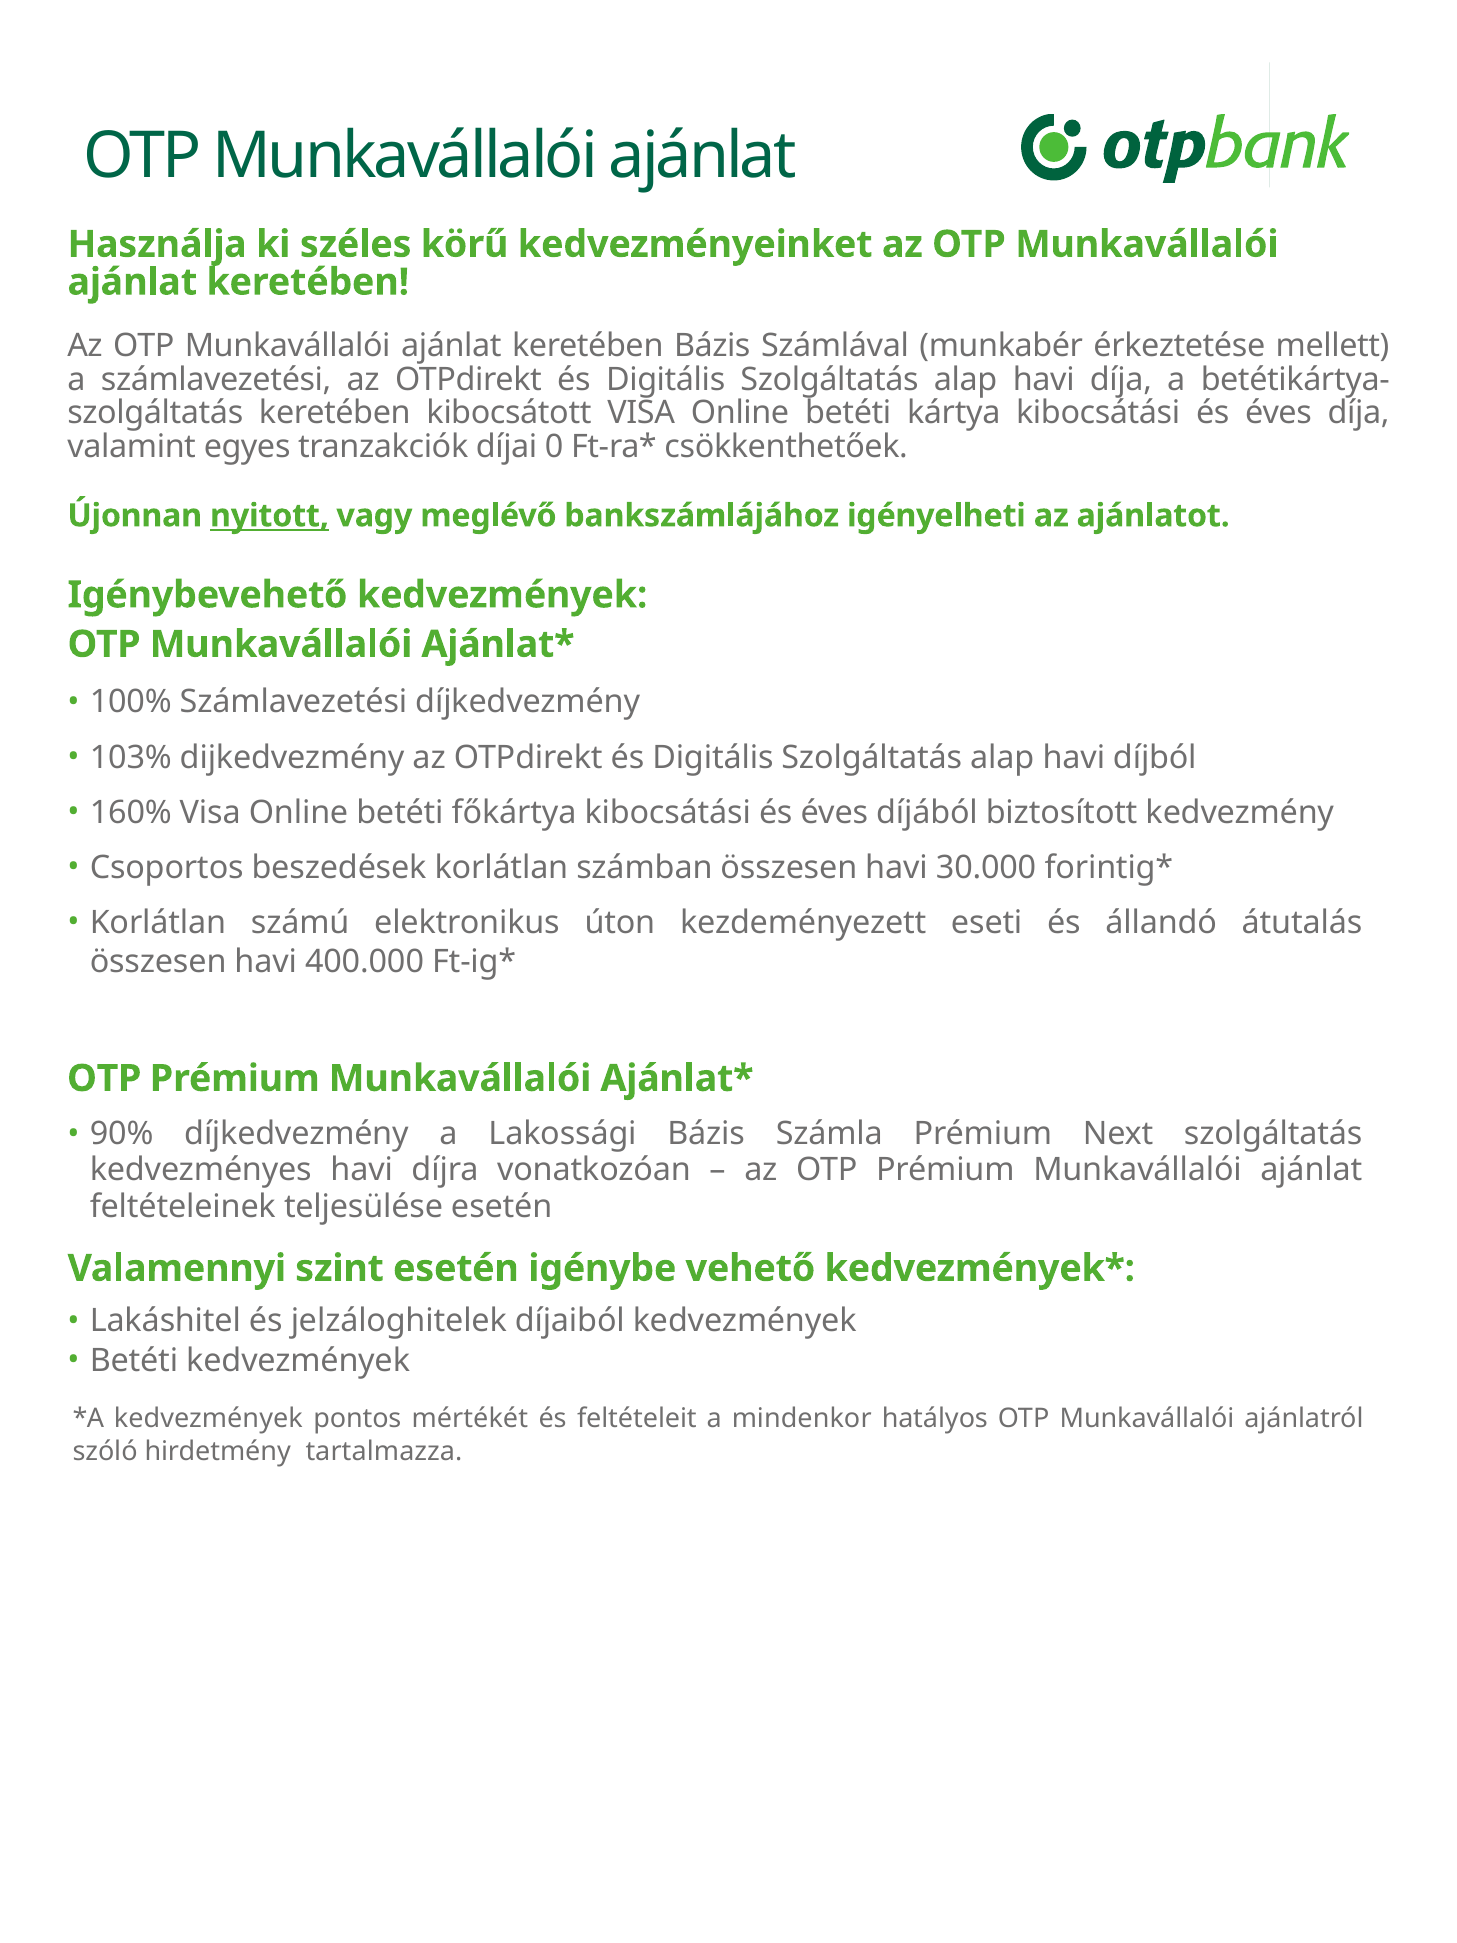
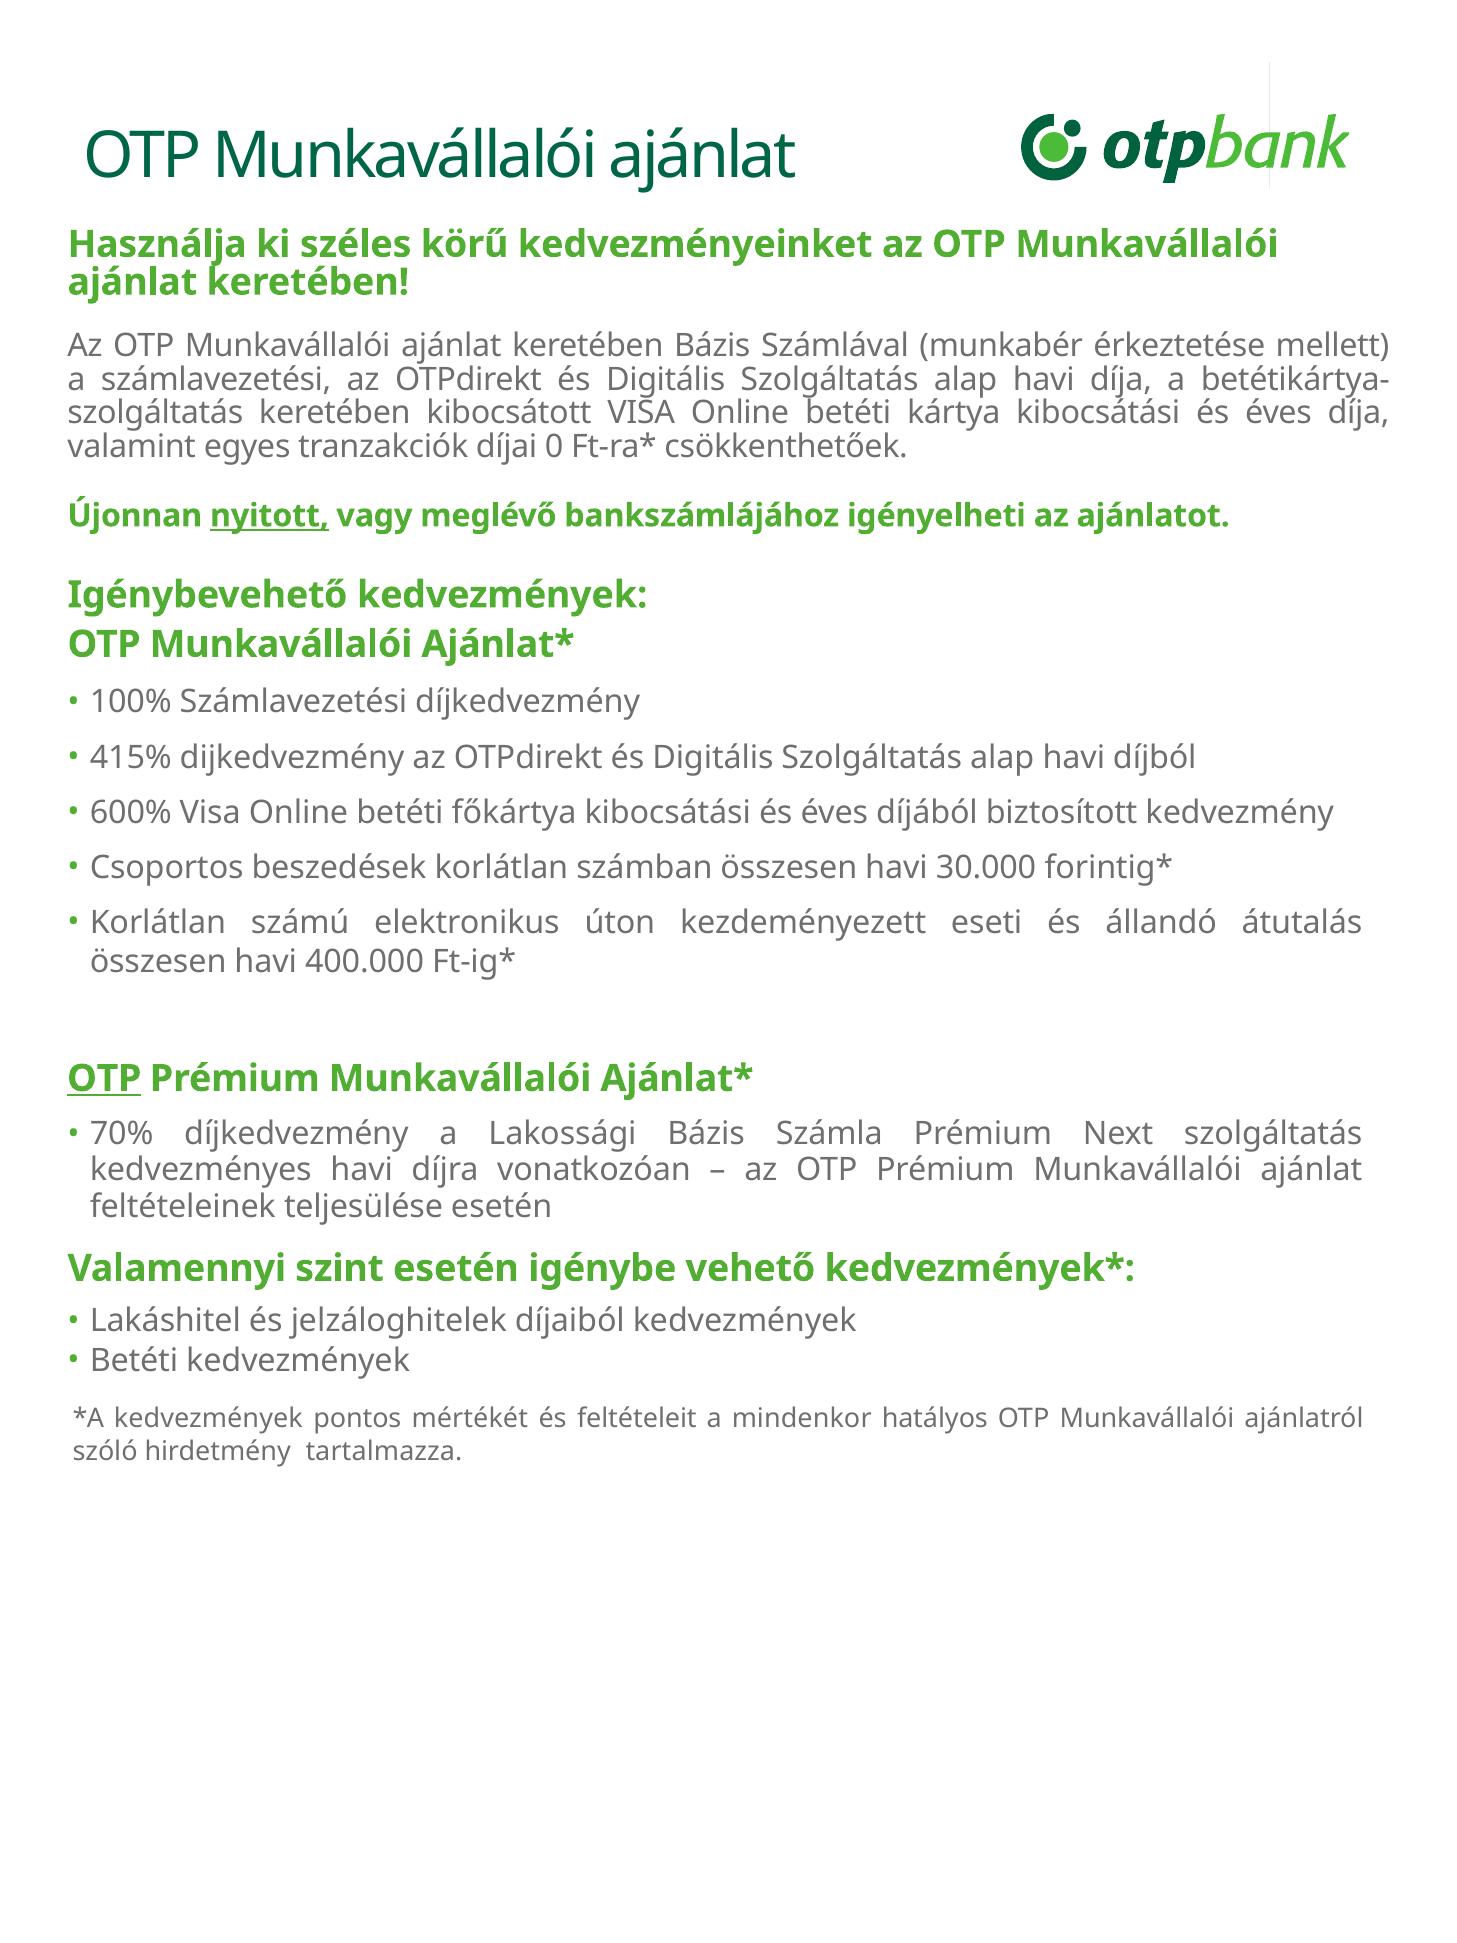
103%: 103% -> 415% (131, 757)
160%: 160% -> 600% (131, 812)
OTP underline: none -> present (104, 1078)
90%: 90% -> 70% (122, 1134)
